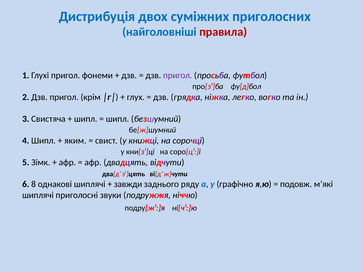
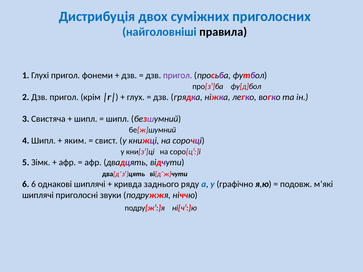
правила colour: red -> black (223, 32)
6 8: 8 -> 6 (34, 184)
завжди: завжди -> кривда (128, 184)
